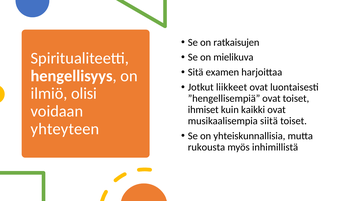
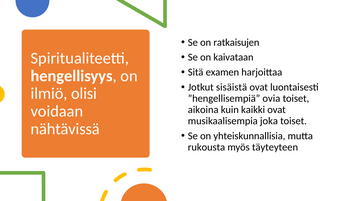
mielikuva: mielikuva -> kaivataan (233, 57)
liikkeet: liikkeet -> sisäistä (232, 87)
”hengellisempiä ovat: ovat -> ovia (271, 98)
ihmiset: ihmiset -> aikoina (203, 110)
siitä: siitä -> joka (269, 121)
yhteyteen: yhteyteen -> nähtävissä (65, 129)
inhimillistä: inhimillistä -> täyteyteen (275, 147)
